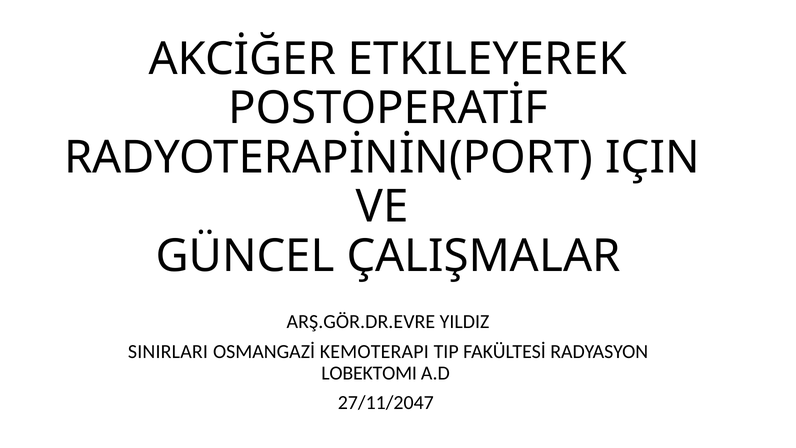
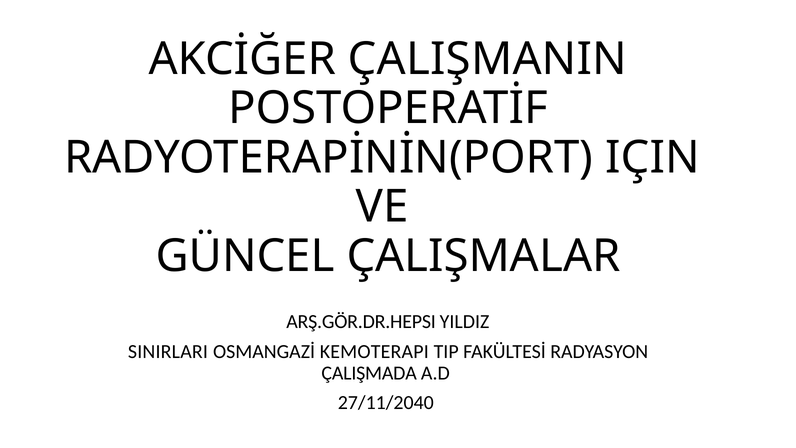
ETKILEYEREK: ETKILEYEREK -> ÇALIŞMANIN (487, 59)
ARŞ.GÖR.DR.EVRE: ARŞ.GÖR.DR.EVRE -> ARŞ.GÖR.DR.HEPSI (361, 322)
LOBEKTOMI: LOBEKTOMI -> ÇALIŞMADA (369, 373)
27/11/2047: 27/11/2047 -> 27/11/2040 (386, 403)
